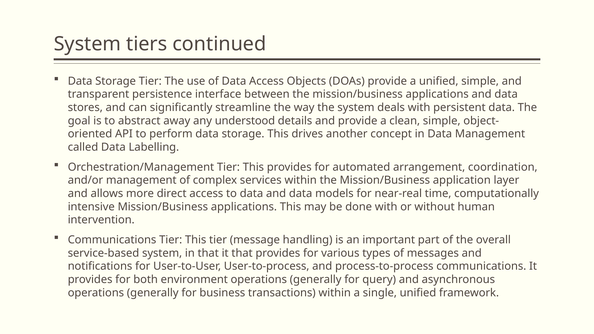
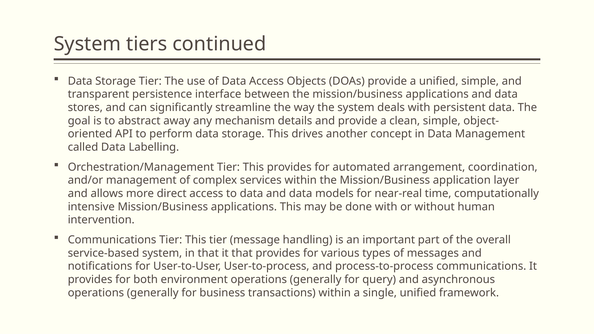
understood: understood -> mechanism (245, 121)
